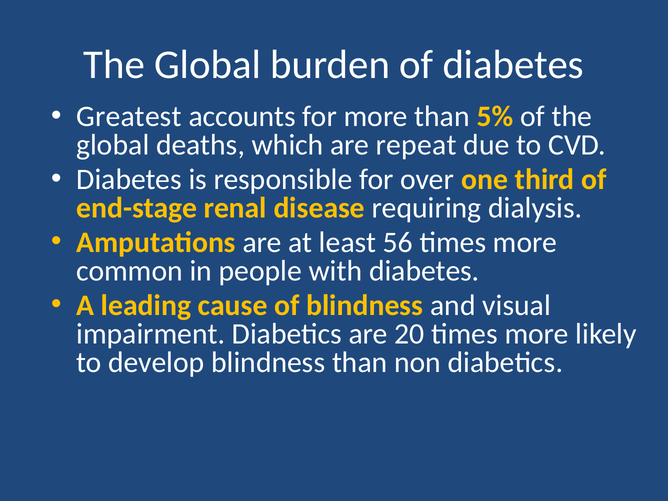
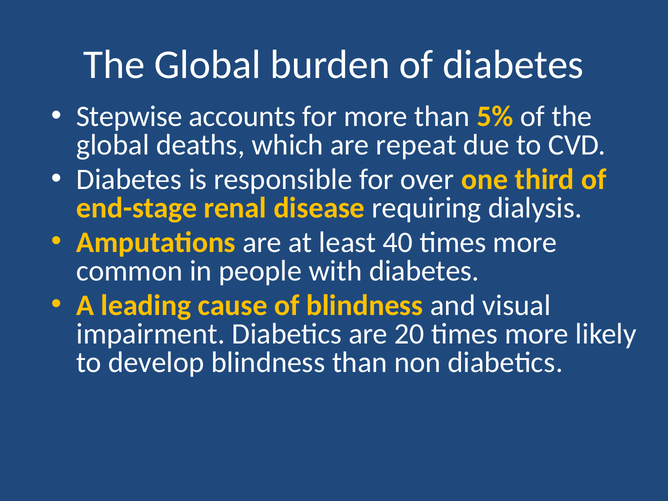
Greatest: Greatest -> Stepwise (129, 117)
56: 56 -> 40 (398, 242)
